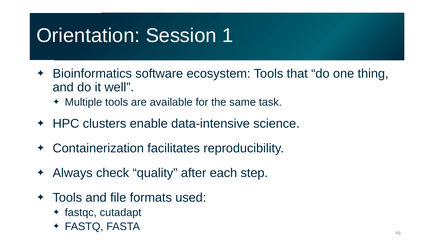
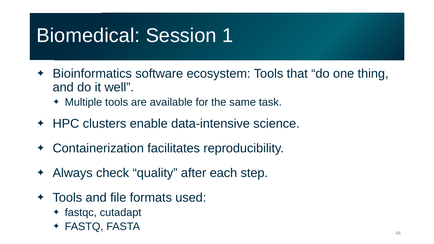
Orientation: Orientation -> Biomedical (88, 36)
